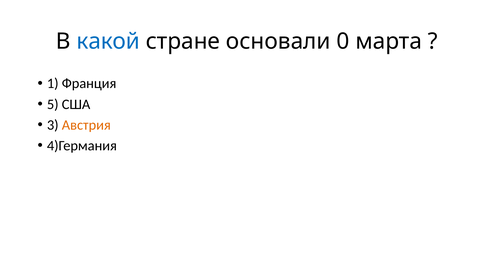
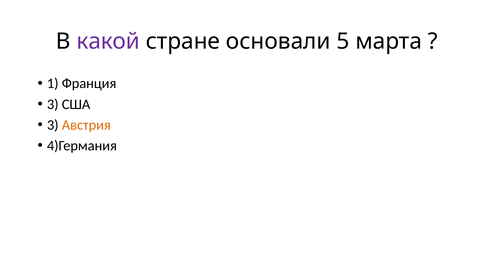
какой colour: blue -> purple (108, 41)
0: 0 -> 5 (343, 41)
5: 5 -> 3 (53, 104)
